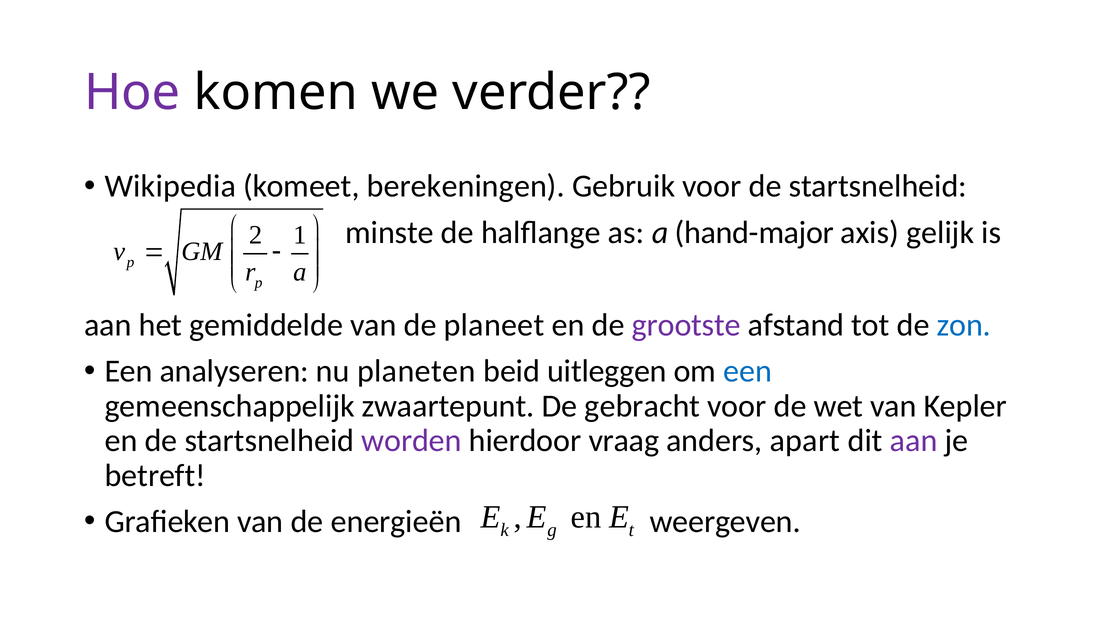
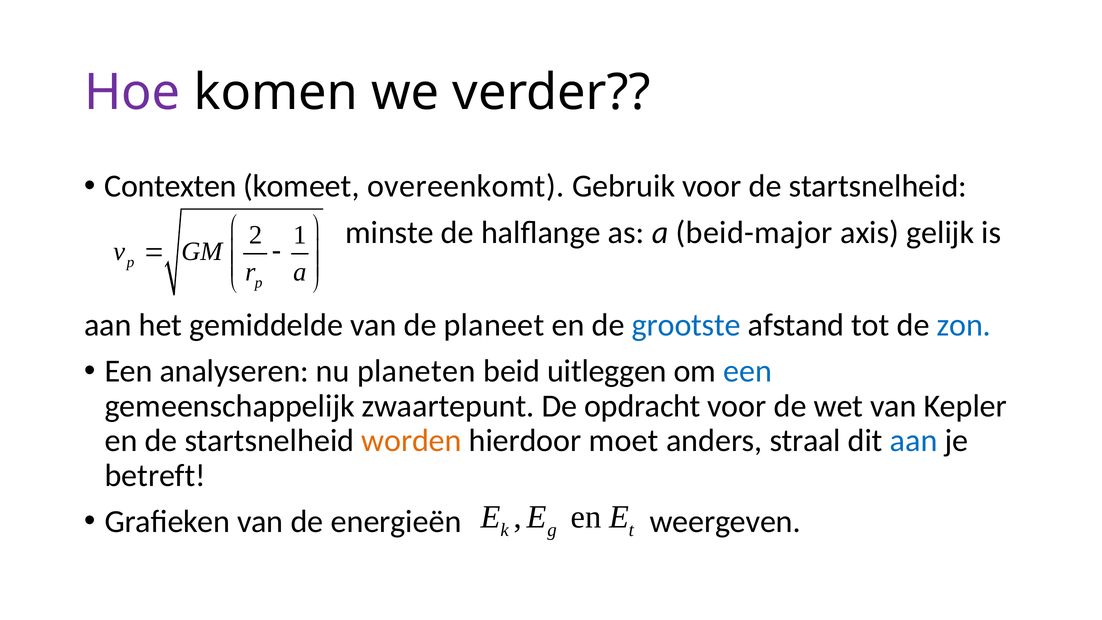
Wikipedia: Wikipedia -> Contexten (171, 186)
berekeningen: berekeningen -> overeenkomt (466, 186)
hand-major: hand-major -> beid-major (754, 233)
grootste colour: purple -> blue (686, 325)
gebracht: gebracht -> opdracht (642, 406)
worden colour: purple -> orange (412, 441)
vraag: vraag -> moet (624, 441)
apart: apart -> straal (805, 441)
aan colour: purple -> blue (914, 441)
